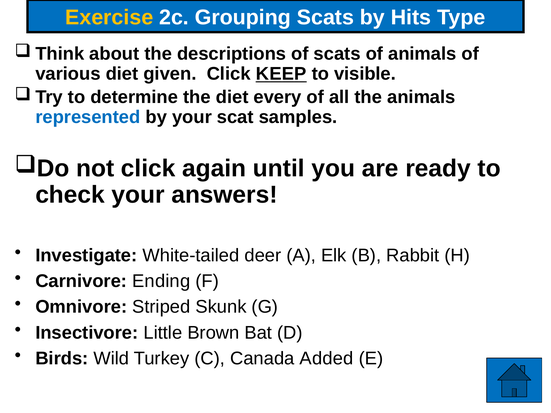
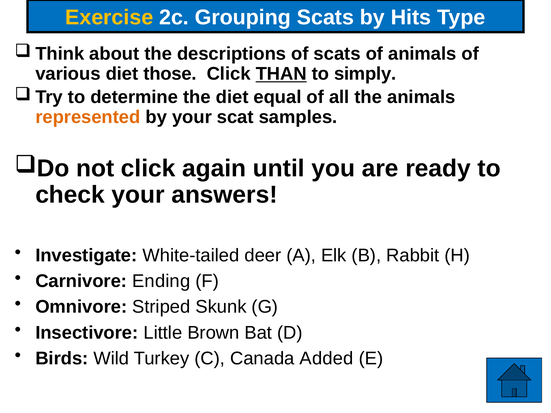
given: given -> those (170, 74)
KEEP: KEEP -> THAN (281, 74)
visible: visible -> simply (365, 74)
every: every -> equal (278, 97)
represented colour: blue -> orange (88, 117)
